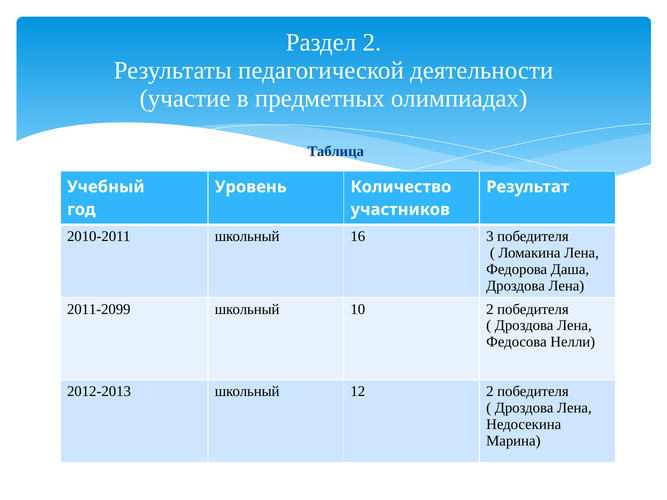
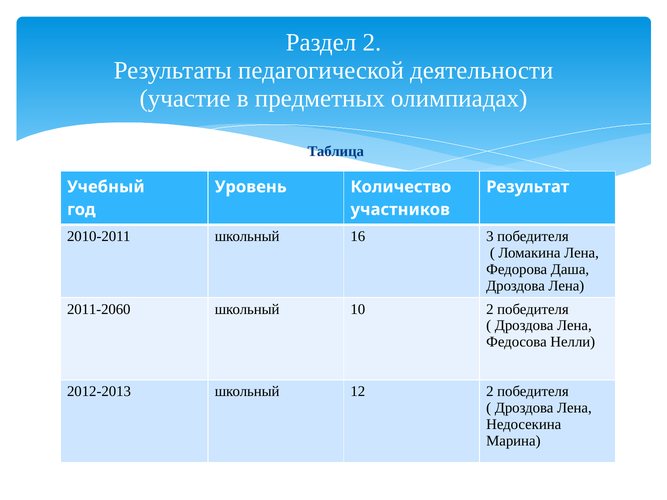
2011-2099: 2011-2099 -> 2011-2060 (99, 309)
